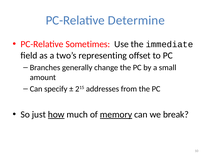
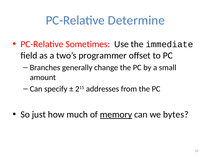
representing: representing -> programmer (103, 56)
how underline: present -> none (56, 115)
break: break -> bytes (176, 115)
